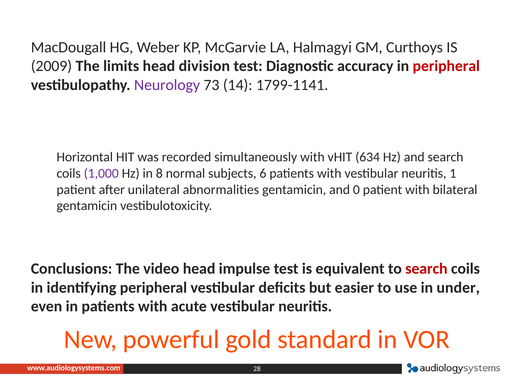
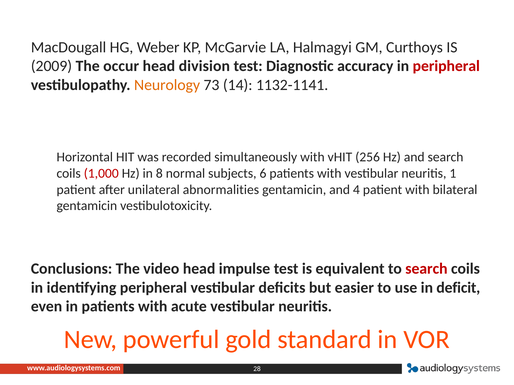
limits: limits -> occur (121, 66)
Neurology colour: purple -> orange (167, 85)
1799-1141: 1799-1141 -> 1132-1141 (292, 85)
634: 634 -> 256 (368, 157)
1,000 colour: purple -> red (101, 174)
0: 0 -> 4 (356, 190)
under: under -> deficit (458, 288)
